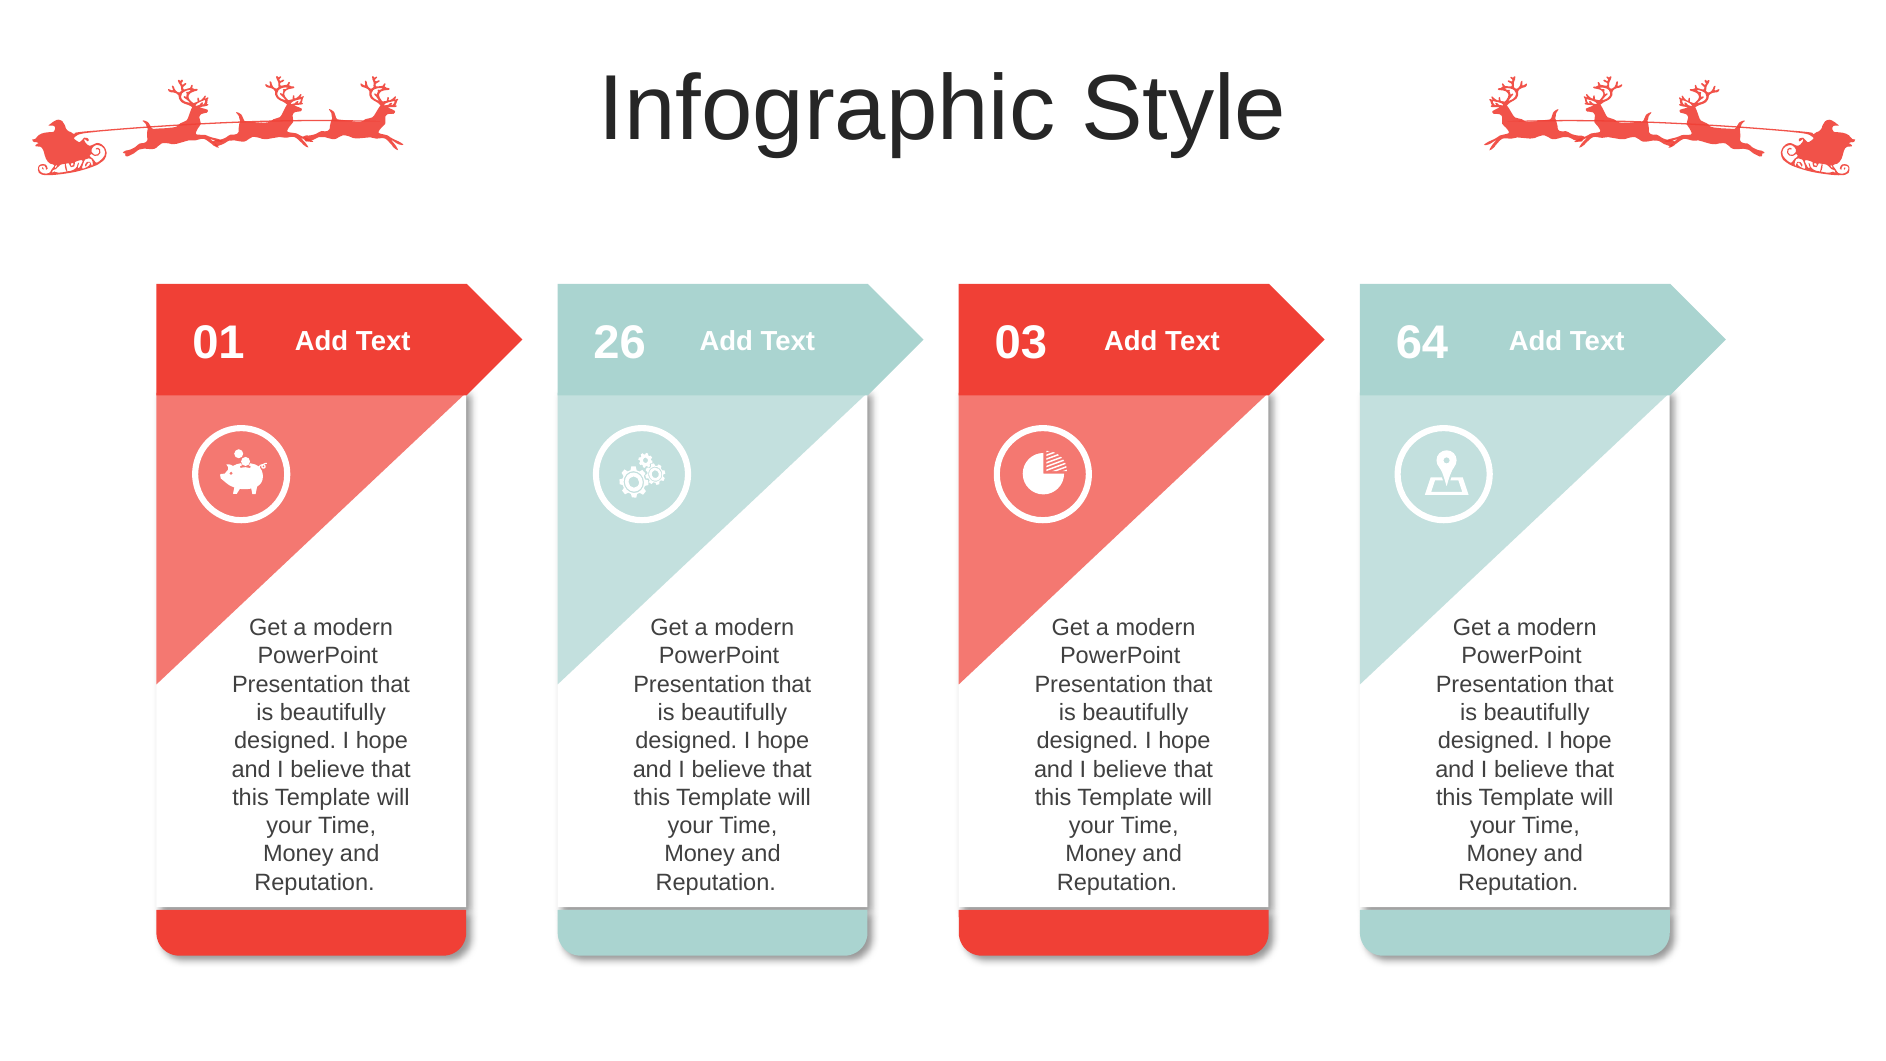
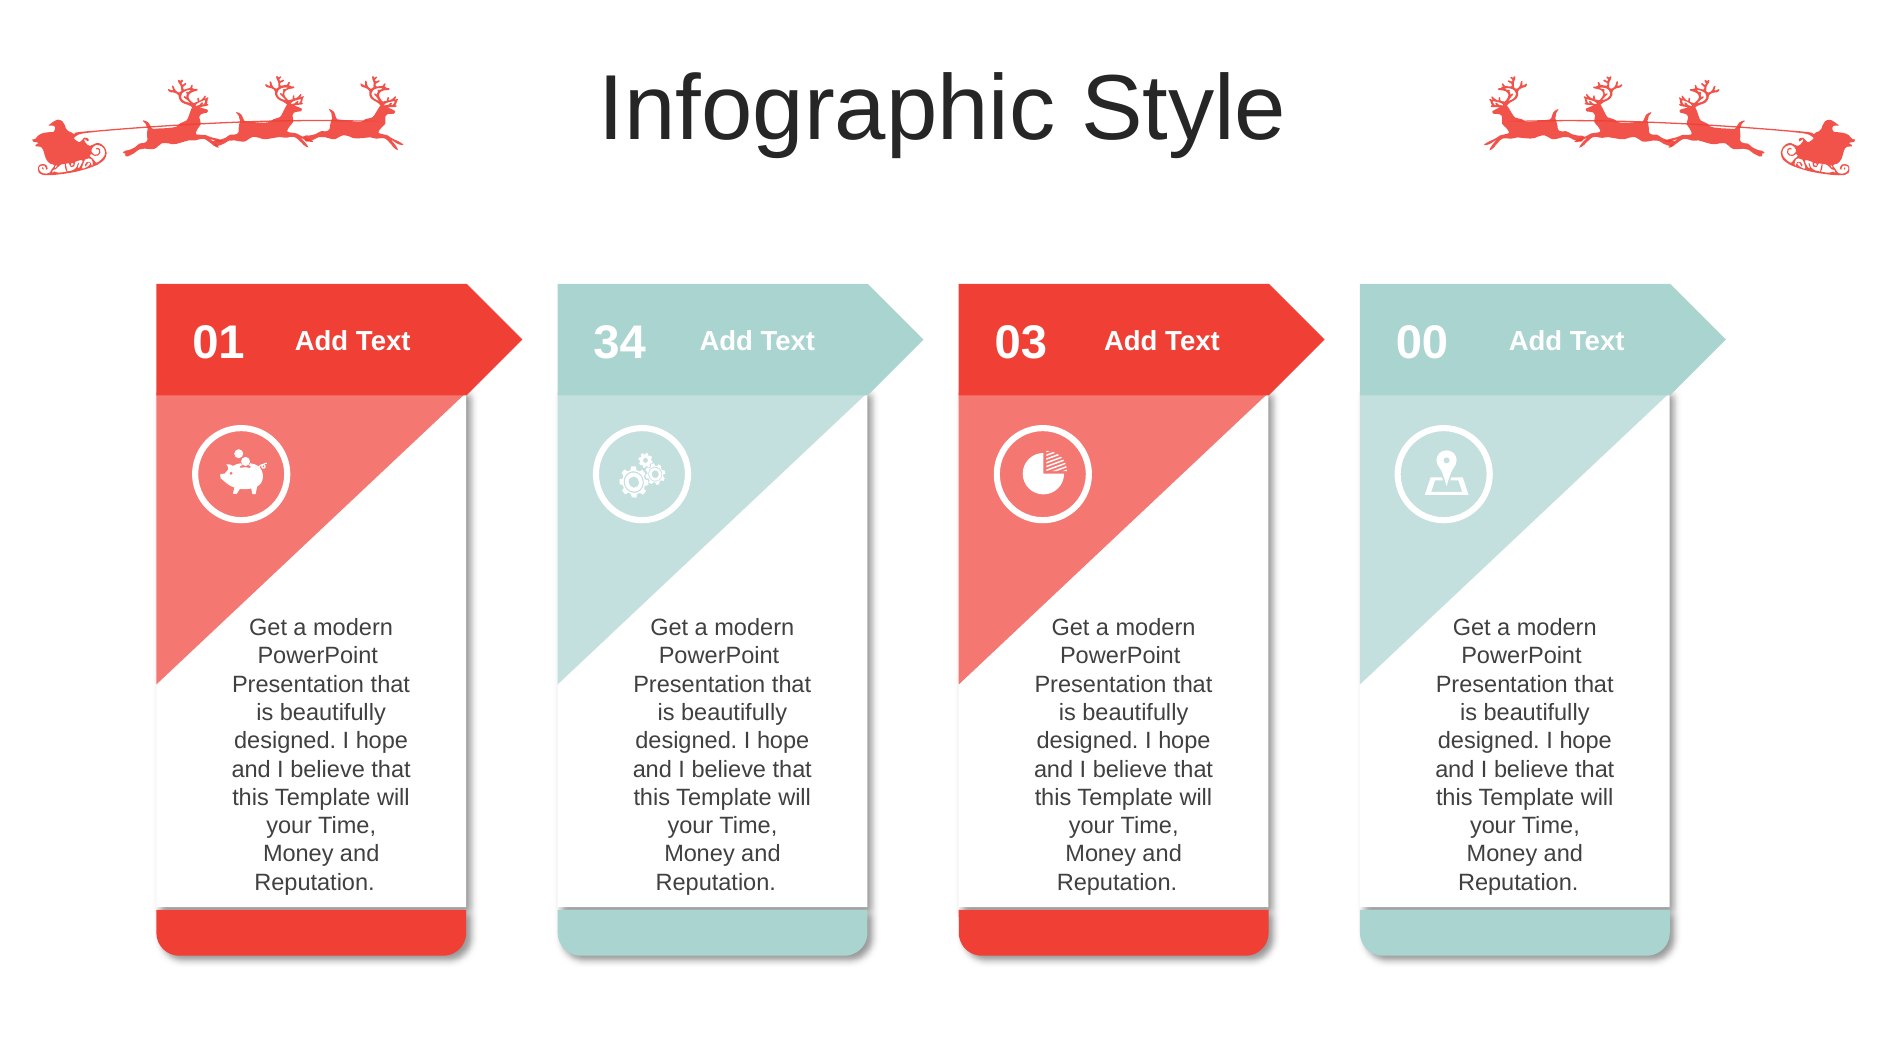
26: 26 -> 34 (620, 342)
64: 64 -> 00 (1422, 342)
